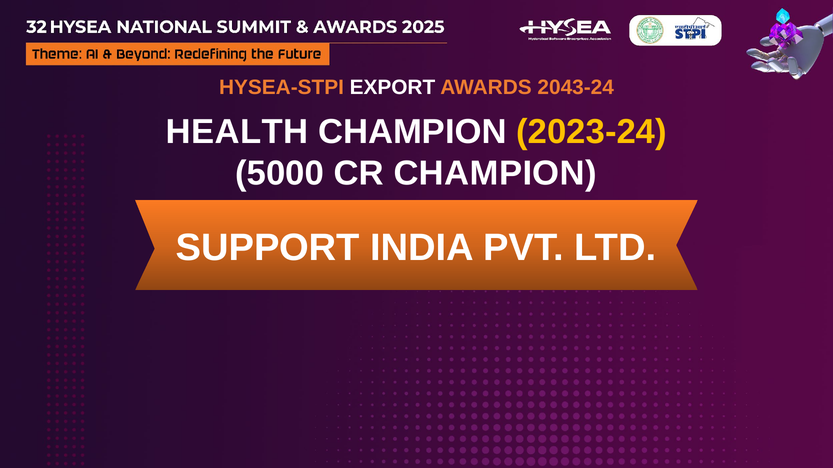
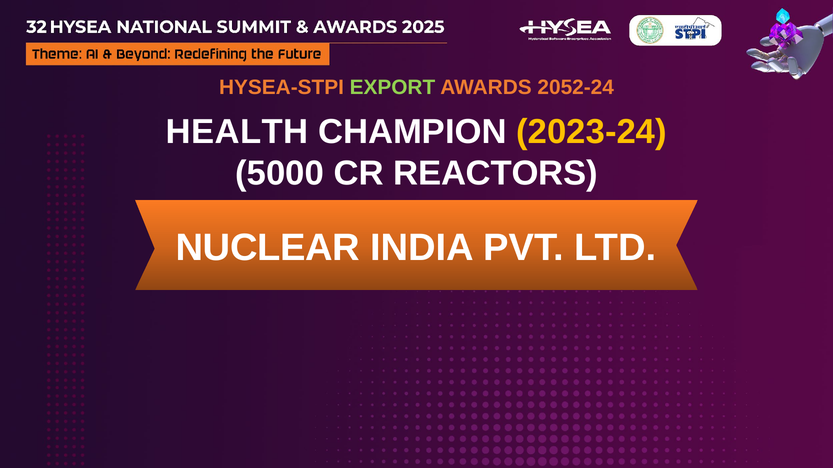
EXPORT colour: white -> light green (392, 88)
2043-24: 2043-24 -> 2052-24 (576, 88)
CR CHAMPION: CHAMPION -> REACTORS (495, 174)
SUPPORT: SUPPORT -> NUCLEAR (268, 248)
